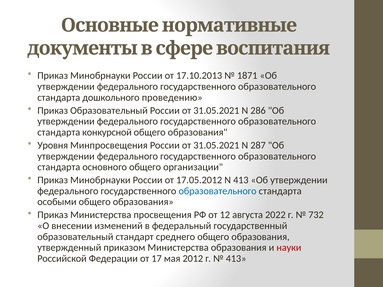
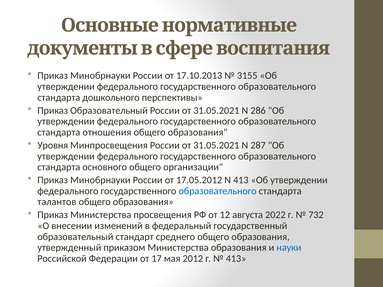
1871: 1871 -> 3155 (247, 76)
проведению: проведению -> перспективы (172, 98)
конкурсной: конкурсной -> отношения (107, 132)
особыми: особыми -> талантов (57, 202)
науки colour: red -> blue (289, 248)
